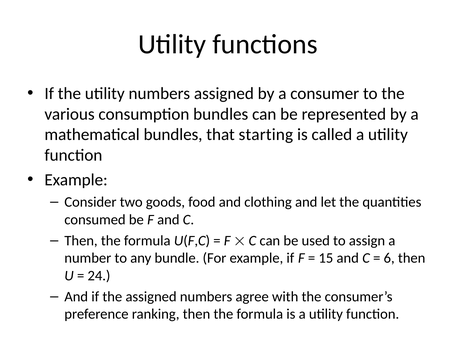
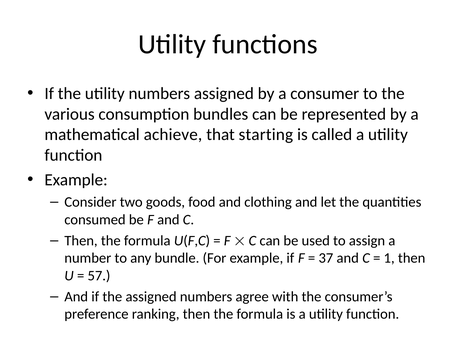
mathematical bundles: bundles -> achieve (173, 135)
15: 15 -> 37 (326, 258)
6: 6 -> 1 (389, 258)
24: 24 -> 57 (99, 276)
